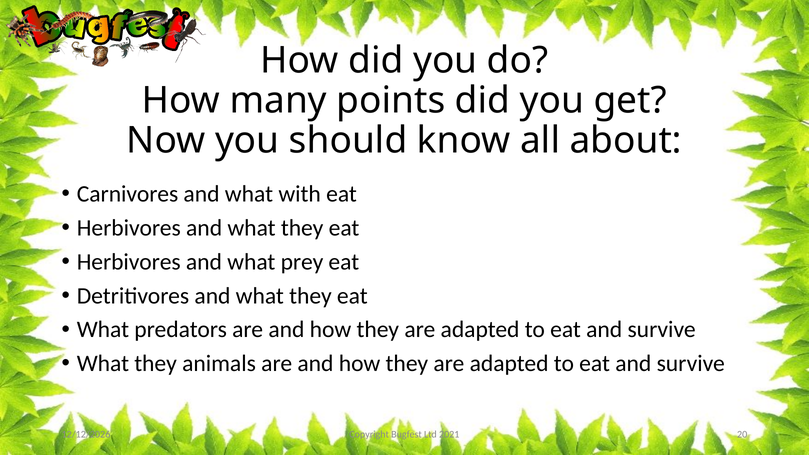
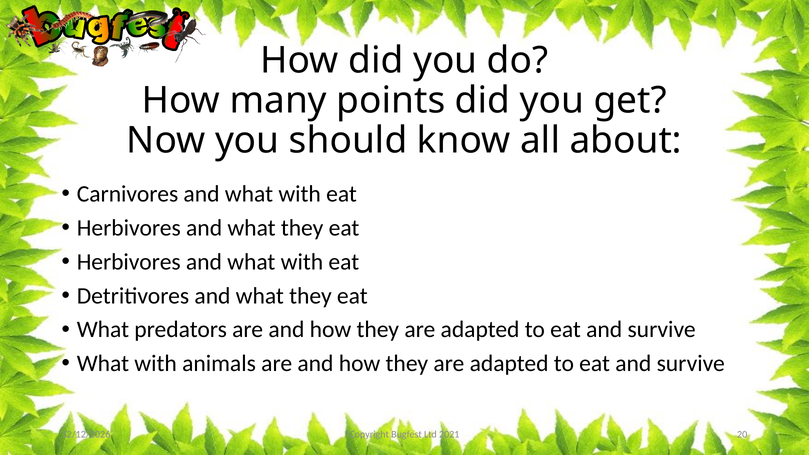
prey: prey -> with (302, 262)
they: they -> with (156, 364)
